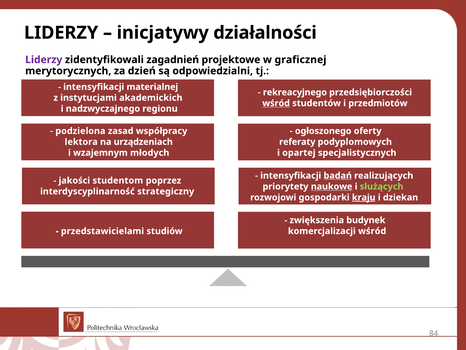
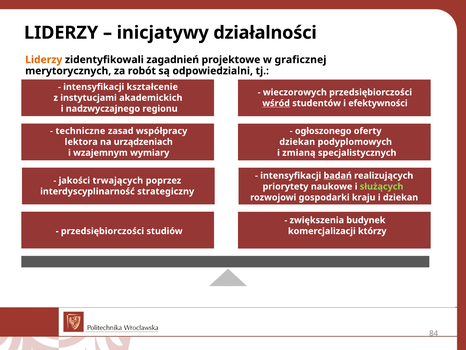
Liderzy colour: purple -> orange (44, 60)
dzień: dzień -> robót (142, 71)
materialnej: materialnej -> kształcenie (152, 87)
rekreacyjnego: rekreacyjnego -> wieczorowych (295, 92)
przedmiotów: przedmiotów -> efektywności (378, 103)
podzielona: podzielona -> techniczne (80, 131)
referaty: referaty -> dziekan (297, 142)
młodych: młodych -> wymiary (150, 153)
opartej: opartej -> zmianą (299, 153)
studentom: studentom -> trwających (118, 180)
naukowe underline: present -> none (332, 186)
kraju underline: present -> none (364, 197)
komercjalizacji wśród: wśród -> którzy (372, 231)
przedstawicielami: przedstawicielami -> przedsiębiorczości (103, 231)
